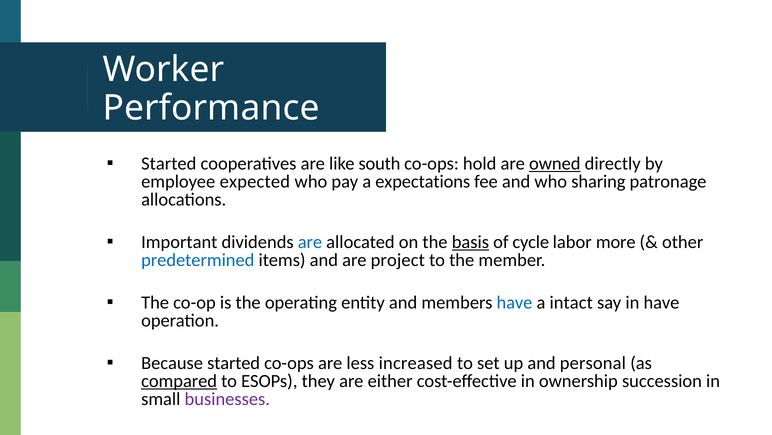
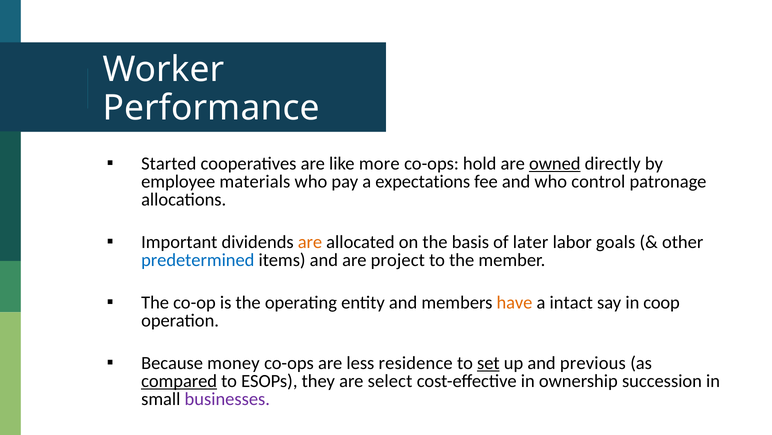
south: south -> more (379, 163)
expected: expected -> materials (255, 181)
sharing: sharing -> control (598, 181)
are colour: blue -> orange (310, 242)
basis underline: present -> none (470, 242)
cycle: cycle -> later (531, 242)
more: more -> goals (616, 242)
have colour: blue -> orange (515, 302)
in have: have -> coop (662, 302)
Because started: started -> money (233, 362)
increased: increased -> residence (416, 362)
set underline: none -> present (488, 362)
personal: personal -> previous (593, 362)
either: either -> select (390, 380)
